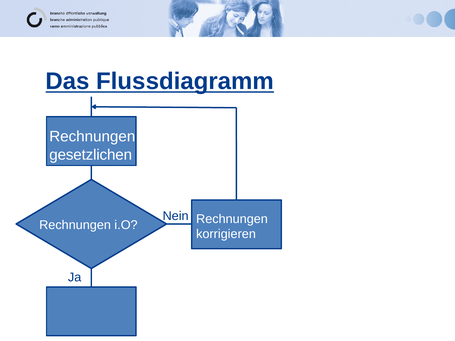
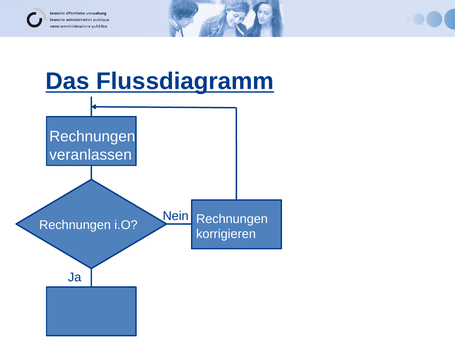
gesetzlichen: gesetzlichen -> veranlassen (91, 155)
